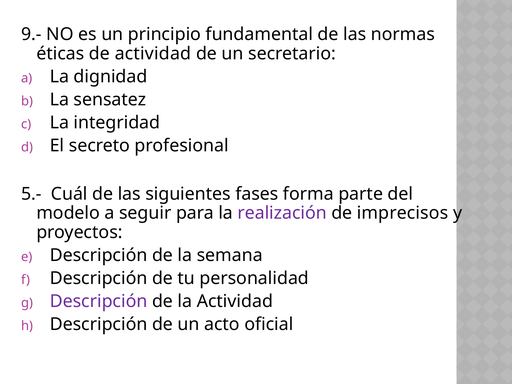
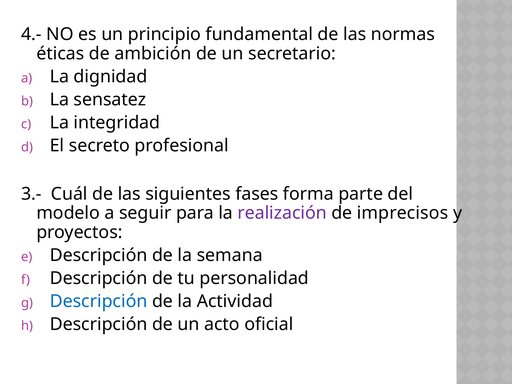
9.-: 9.- -> 4.- (31, 34)
de actividad: actividad -> ambición (153, 54)
5.-: 5.- -> 3.- (31, 194)
Descripción colour: purple -> blue (99, 301)
